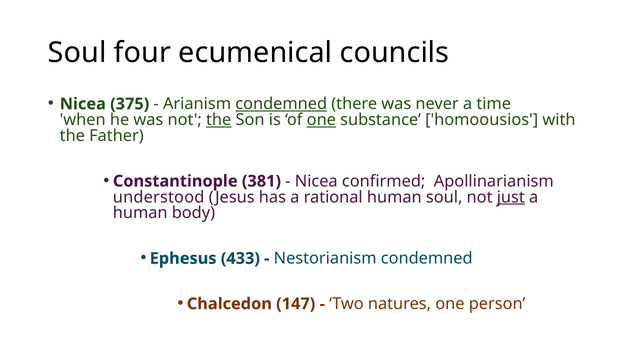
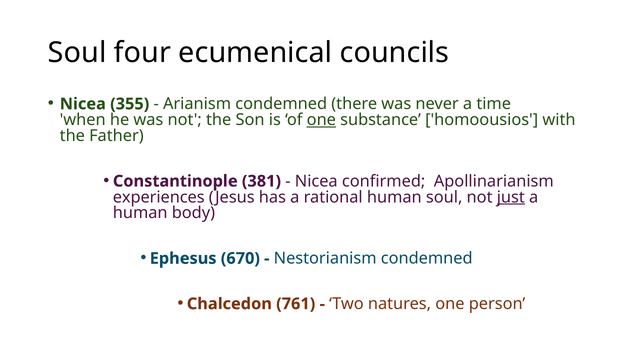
375: 375 -> 355 (130, 104)
condemned underline: present -> none (281, 104)
the underline: present -> none (219, 120)
understood: understood -> experiences (159, 197)
433: 433 -> 670 (240, 258)
147: 147 -> 761 (296, 304)
